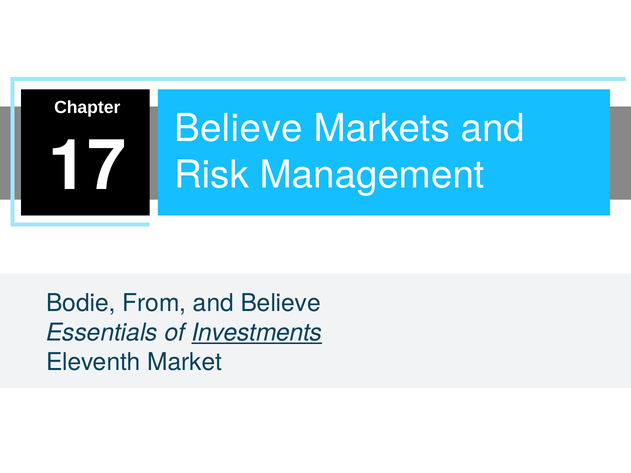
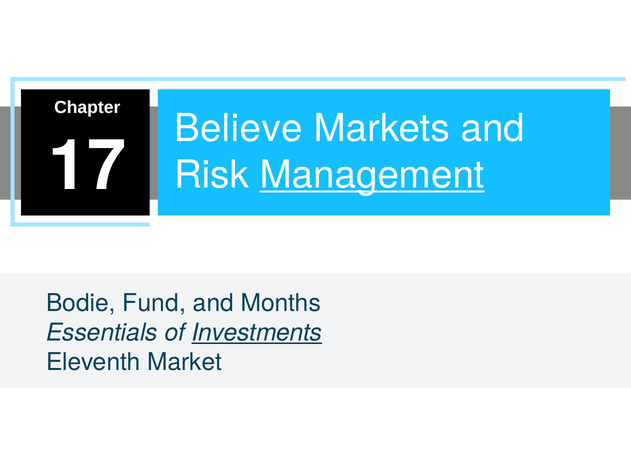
Management underline: none -> present (372, 175)
From: From -> Fund (154, 303)
and Believe: Believe -> Months (281, 303)
